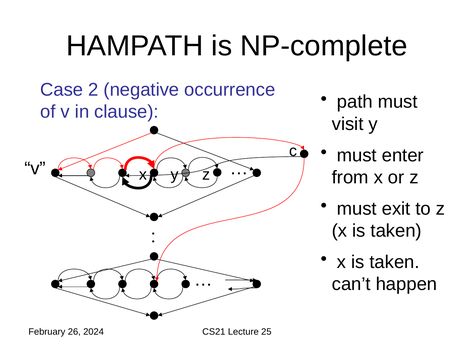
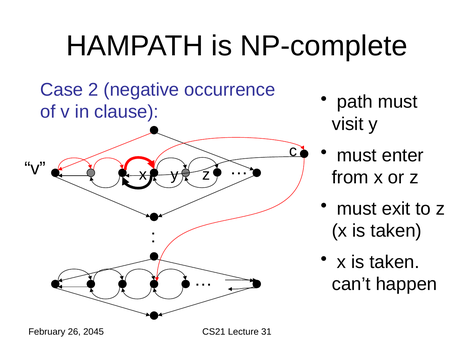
2024: 2024 -> 2045 (94, 332)
25: 25 -> 31 (266, 332)
